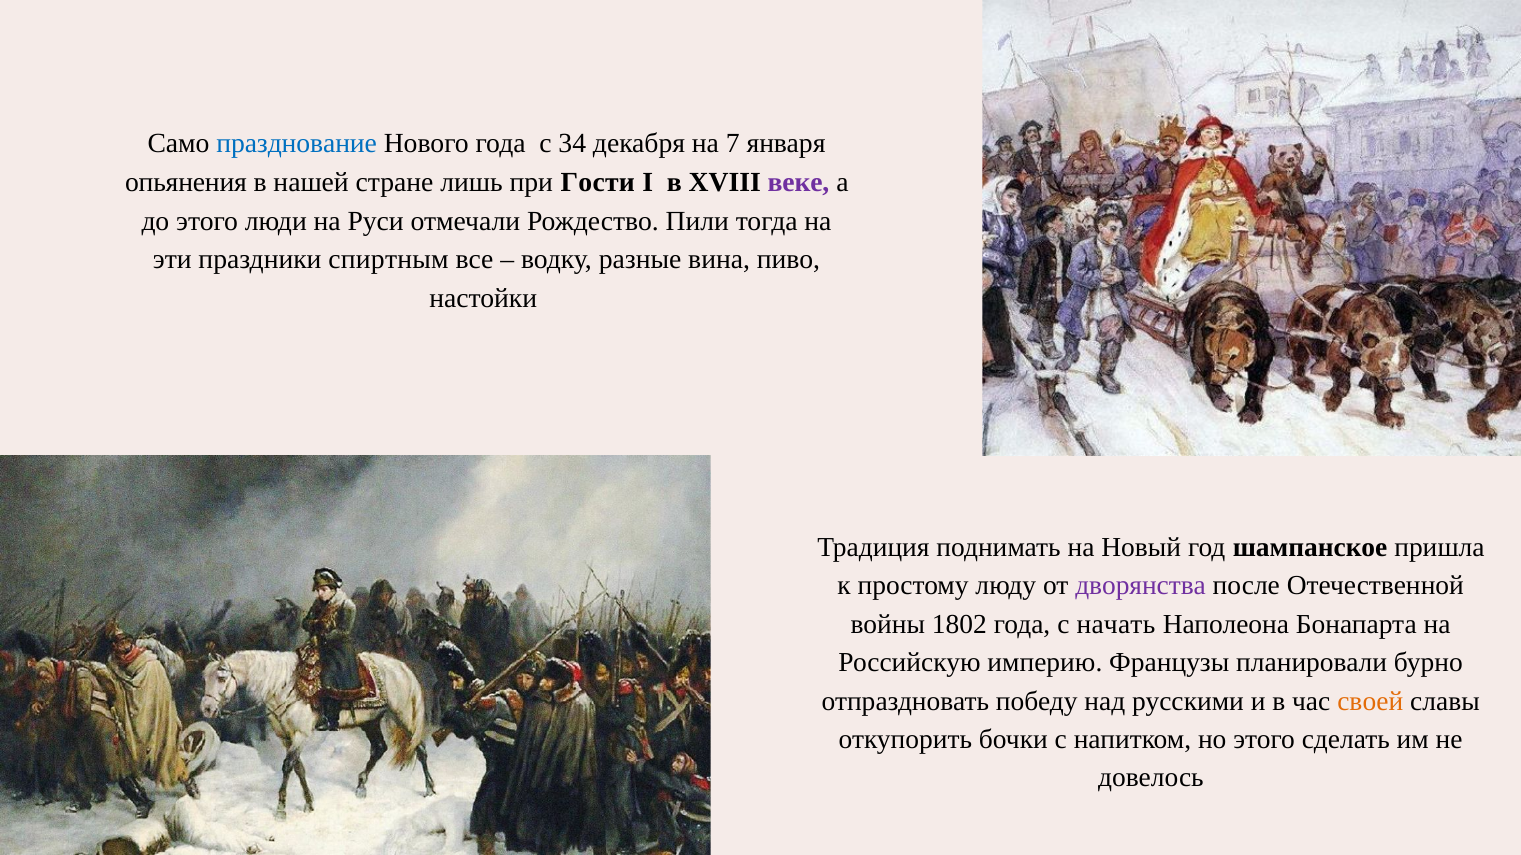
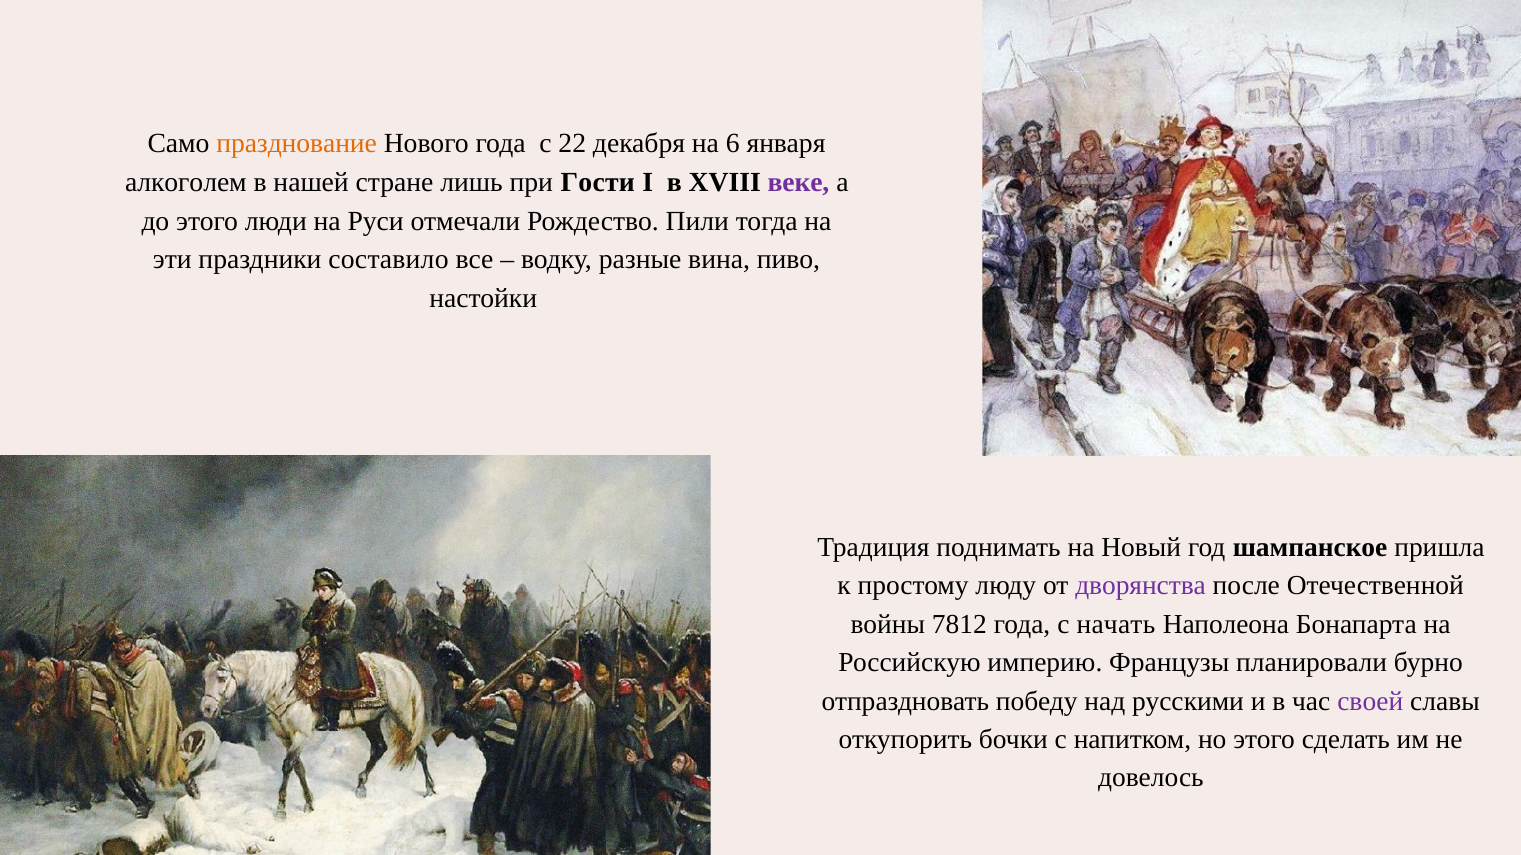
празднование colour: blue -> orange (297, 143)
34: 34 -> 22 (572, 143)
7: 7 -> 6 (733, 143)
опьянения: опьянения -> алкоголем (186, 182)
спиртным: спиртным -> составило (389, 260)
1802: 1802 -> 7812 (959, 625)
своей colour: orange -> purple (1370, 701)
